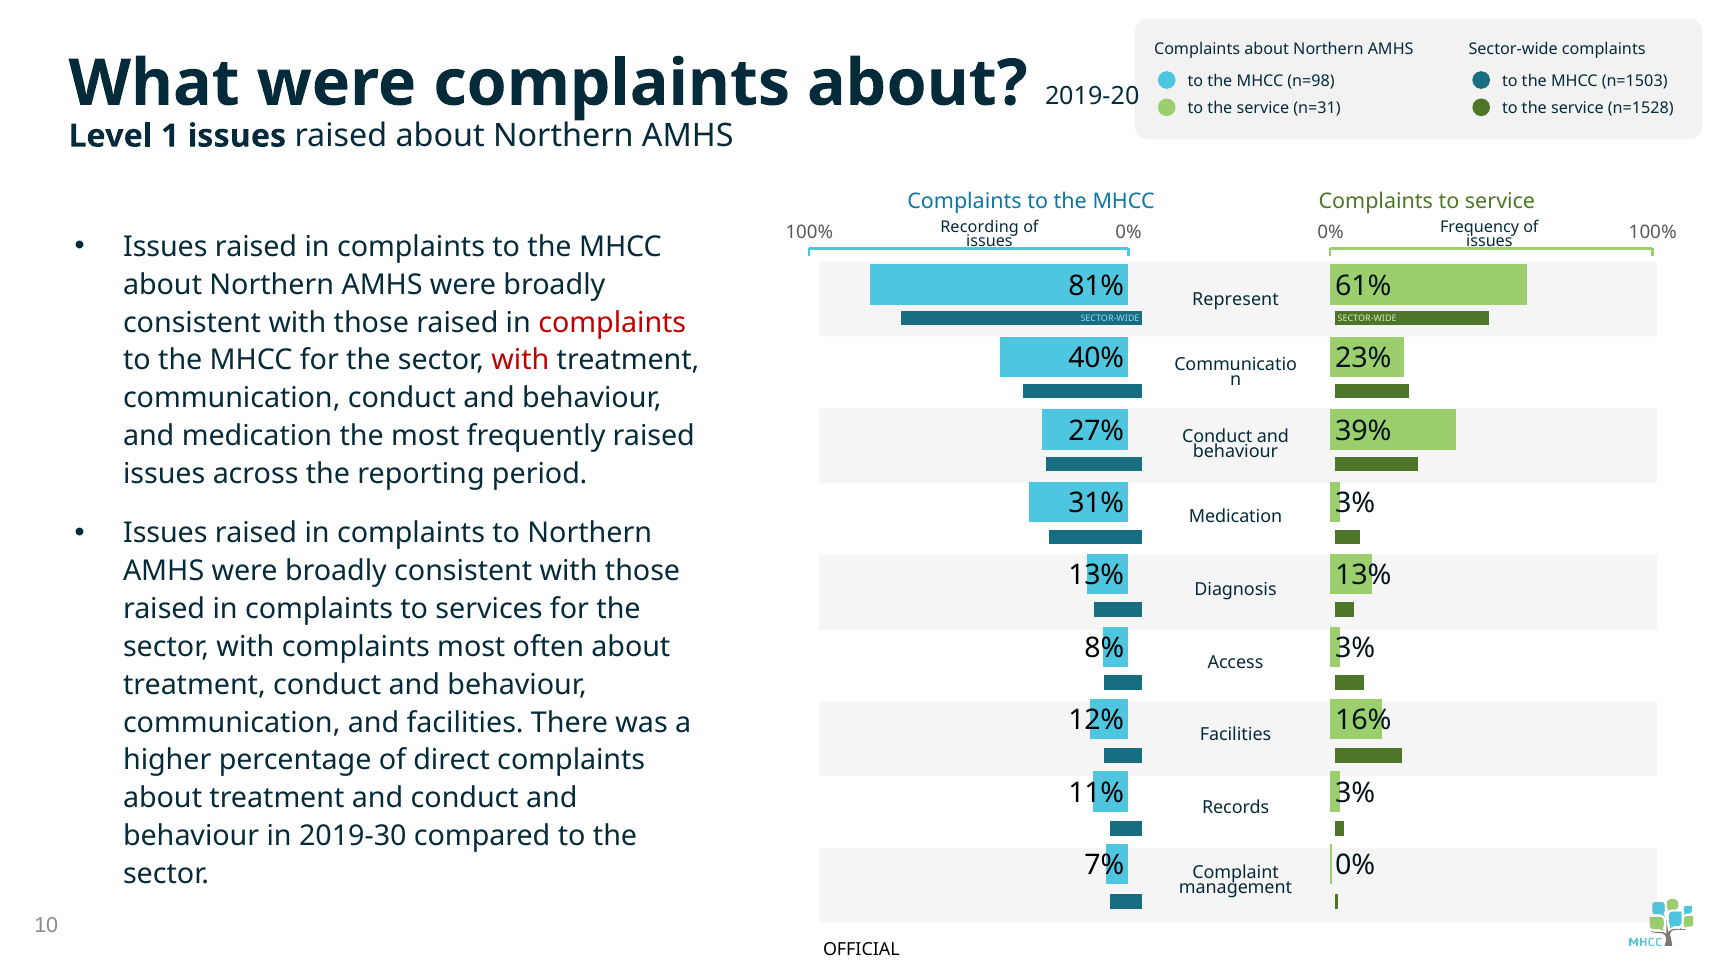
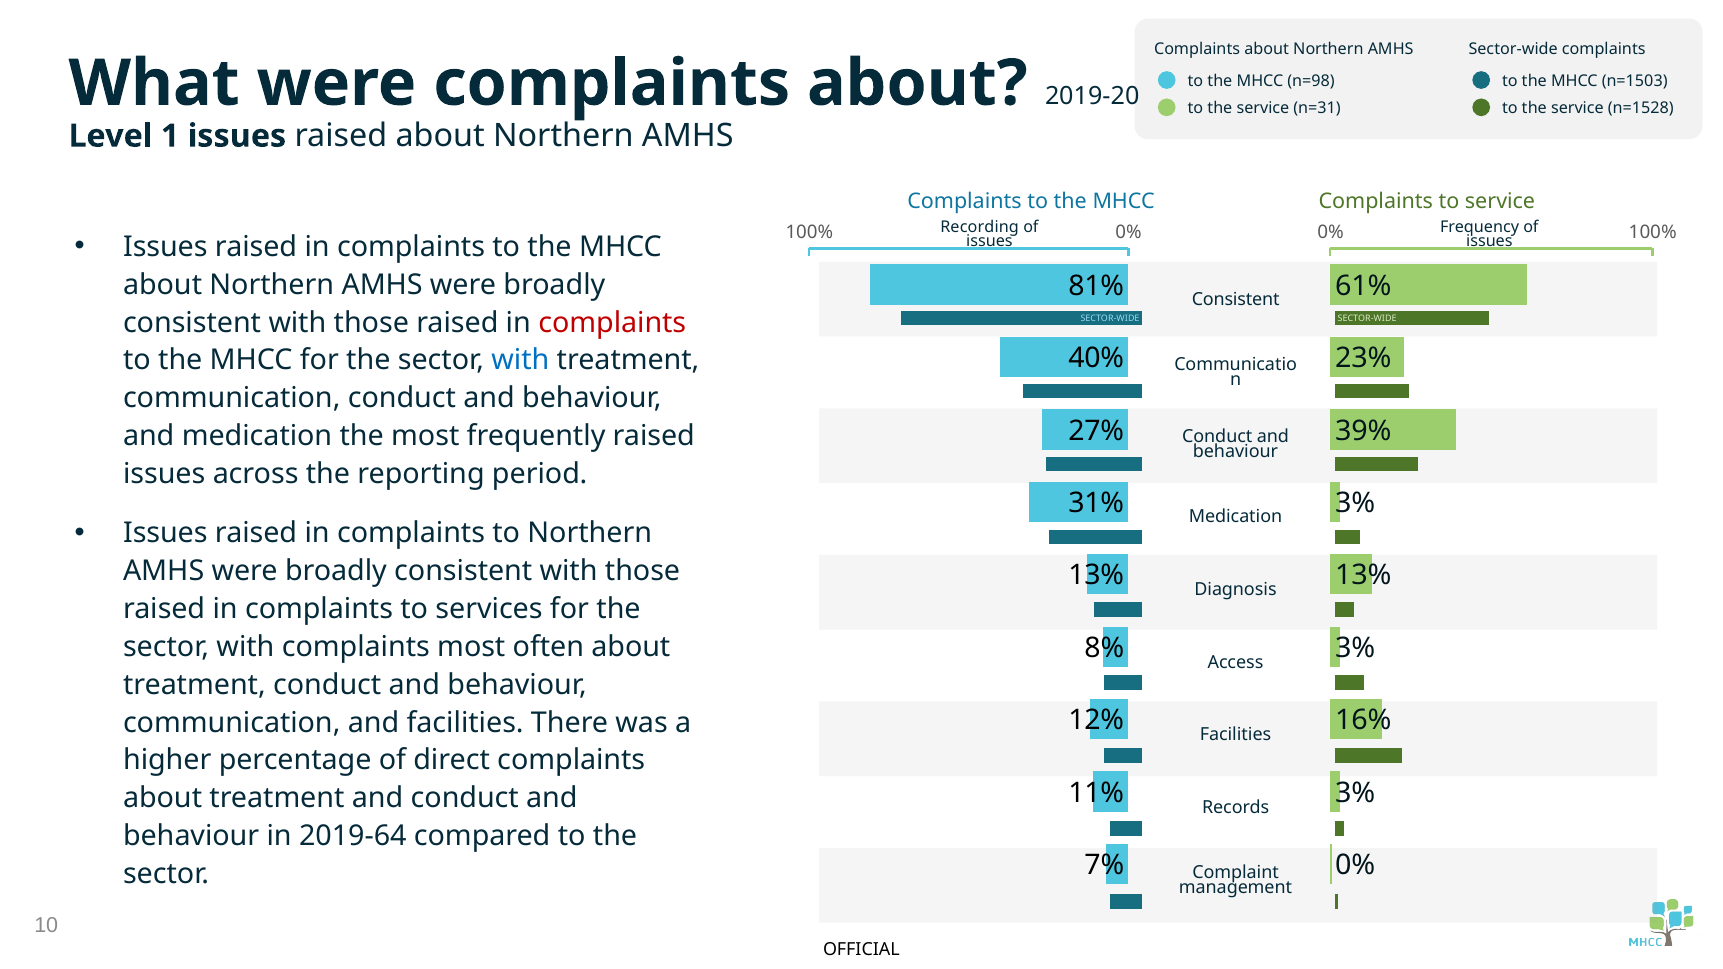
Represent: Represent -> Consistent (1236, 299)
with colour: red -> blue (520, 360)
2019-30: 2019-30 -> 2019-64 (353, 836)
